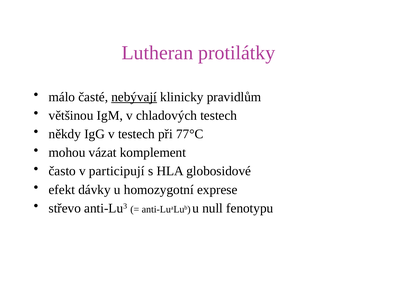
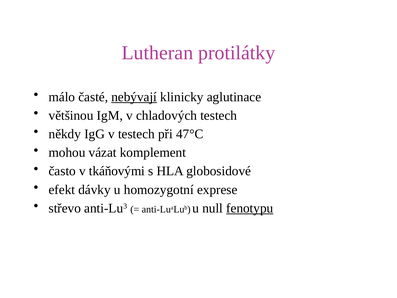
pravidlům: pravidlům -> aglutinace (234, 97)
77°C: 77°C -> 47°C (190, 134)
participují: participují -> tkáňovými (117, 171)
fenotypu underline: none -> present (250, 208)
